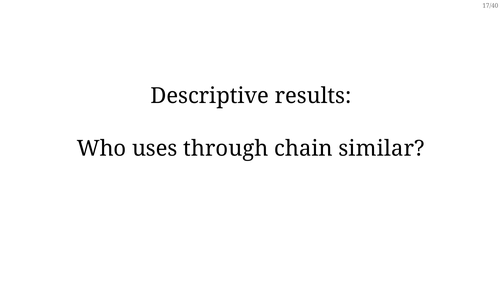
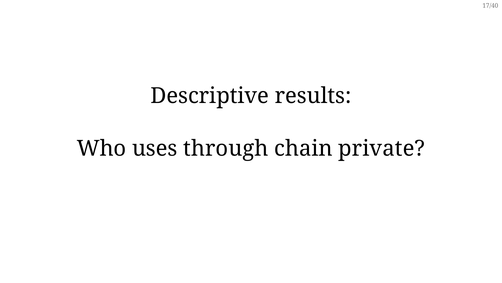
similar: similar -> private (382, 148)
